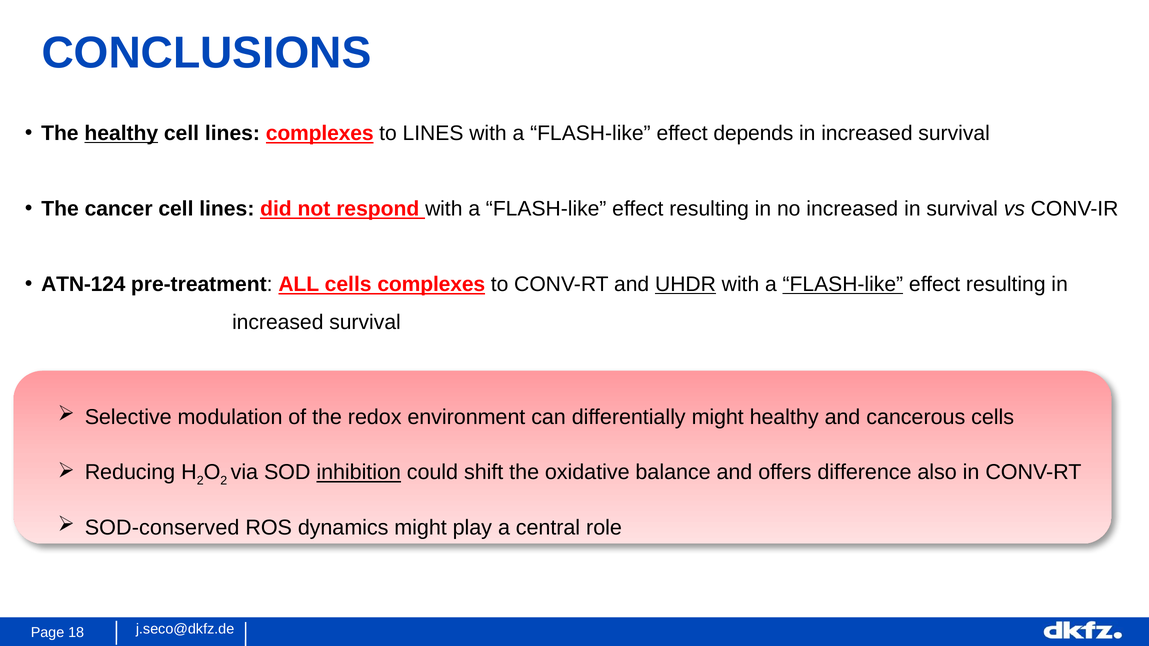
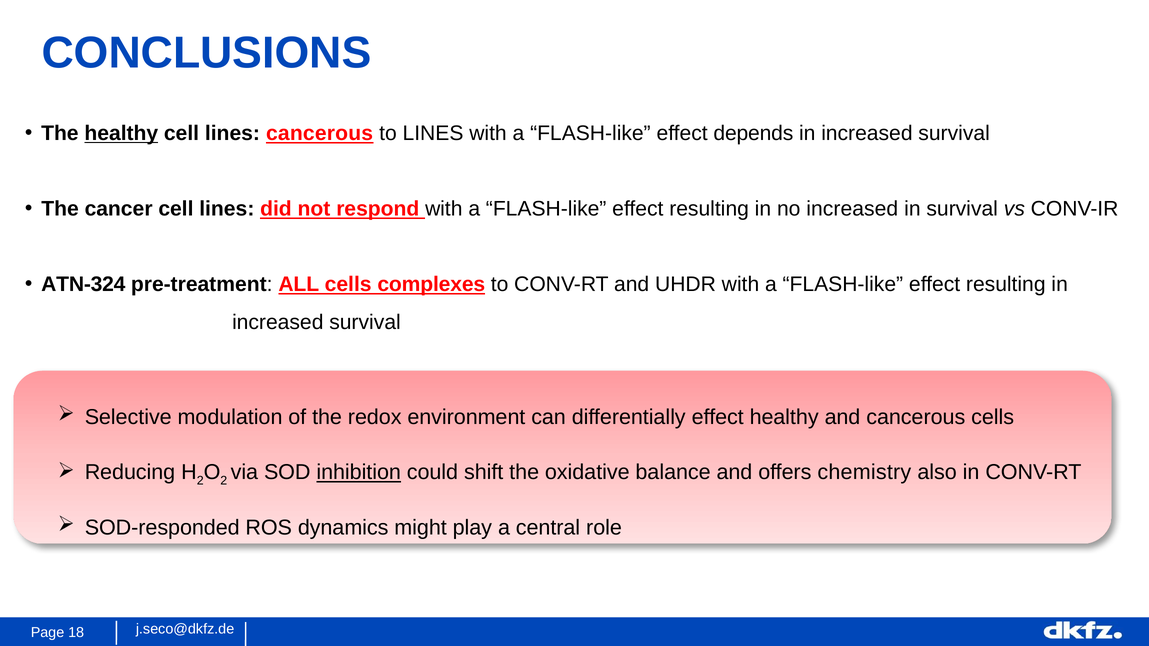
lines complexes: complexes -> cancerous (320, 133)
ATN-124: ATN-124 -> ATN-324 (83, 285)
UHDR underline: present -> none (685, 285)
FLASH-like underline: present -> none (843, 285)
differentially might: might -> effect (718, 417)
difference: difference -> chemistry (864, 473)
SOD-conserved: SOD-conserved -> SOD-responded (162, 528)
